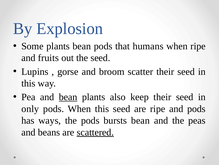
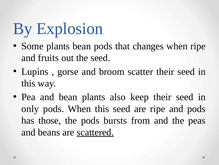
humans: humans -> changes (148, 46)
bean underline: present -> none (68, 97)
ways: ways -> those (50, 120)
bursts bean: bean -> from (140, 120)
